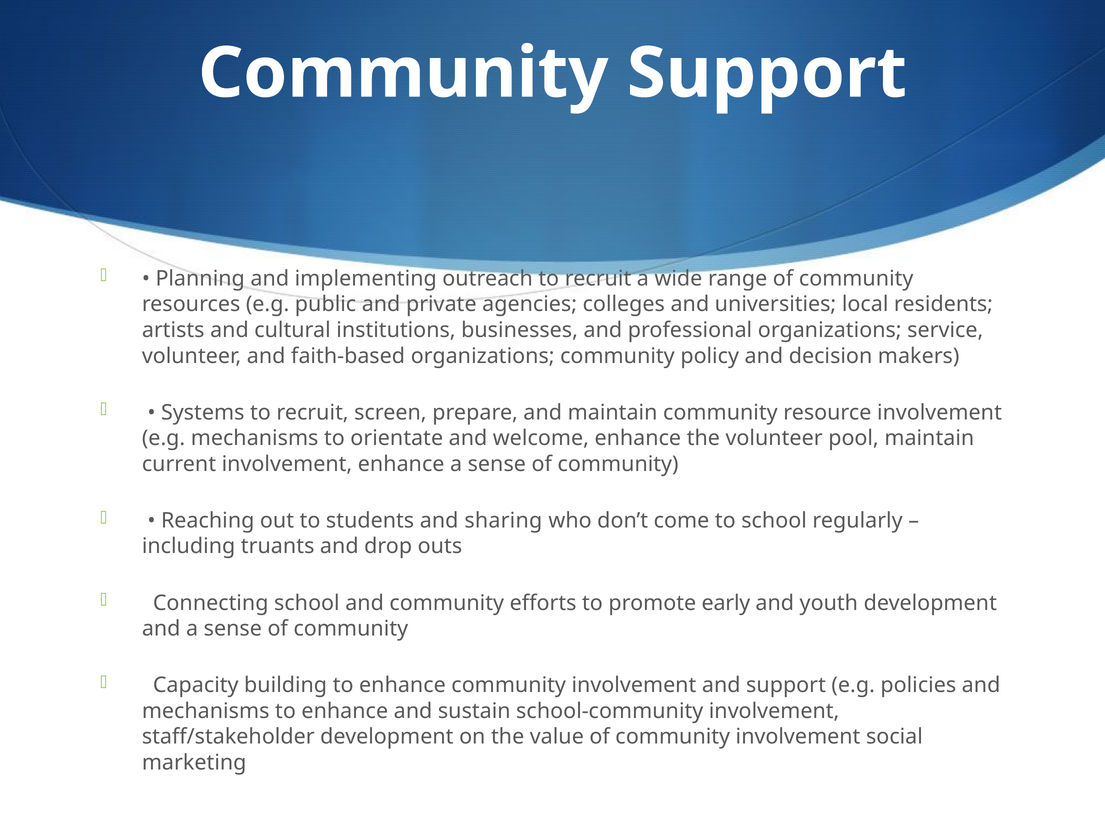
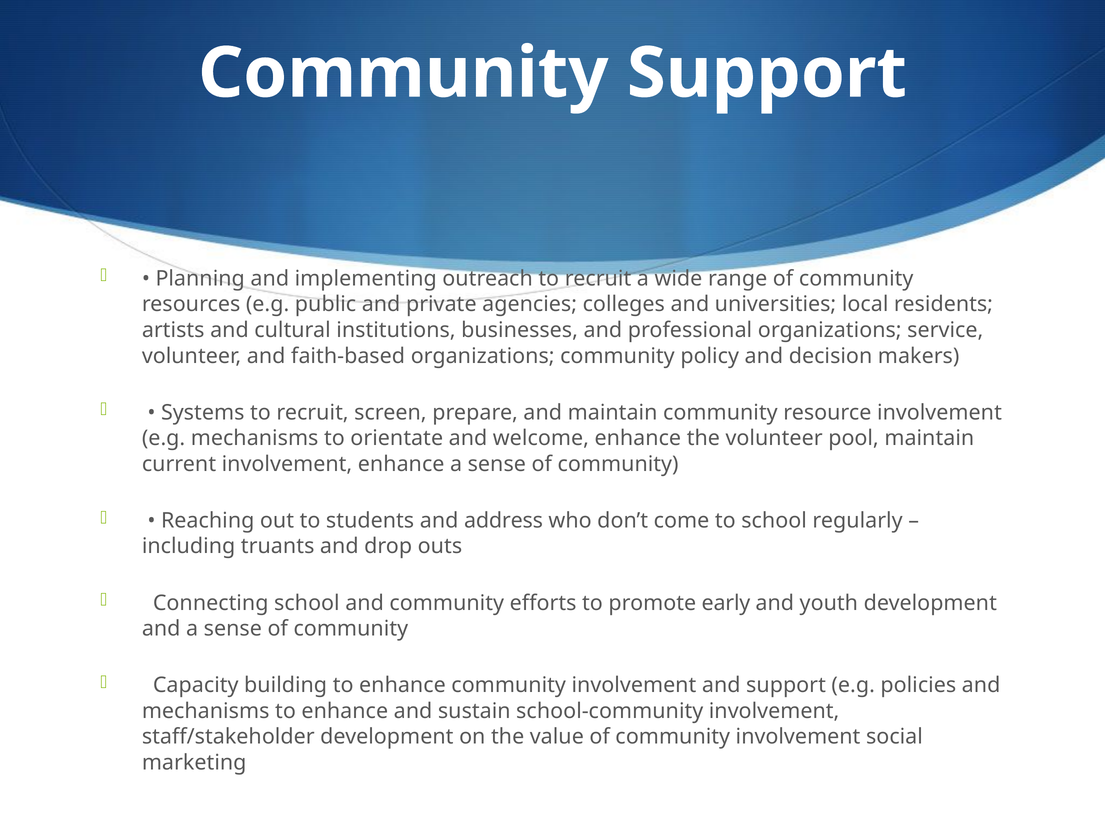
sharing: sharing -> address (504, 520)
